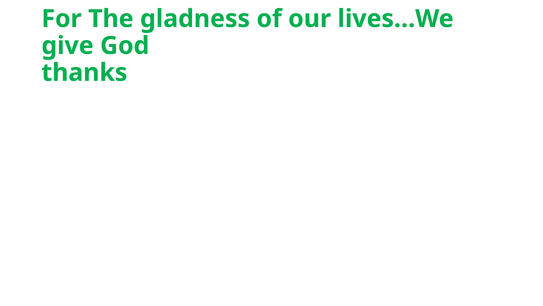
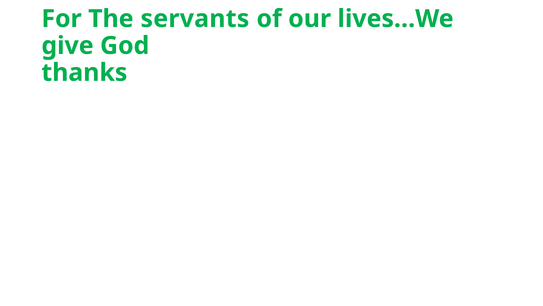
gladness: gladness -> servants (195, 19)
